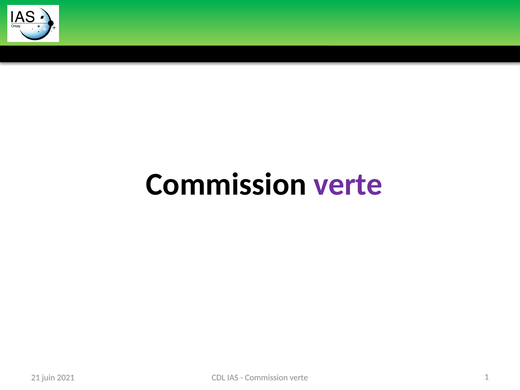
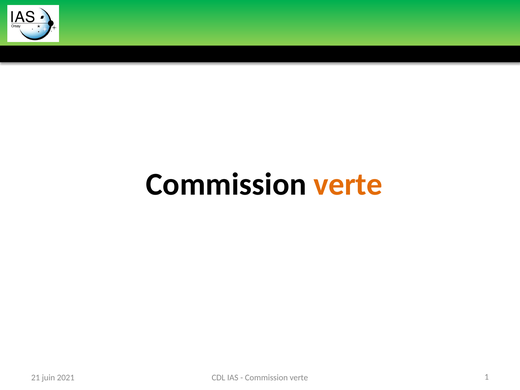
verte colour: purple -> orange (348, 184)
